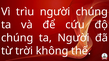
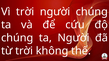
Vì trìu: trìu -> trời (25, 12)
